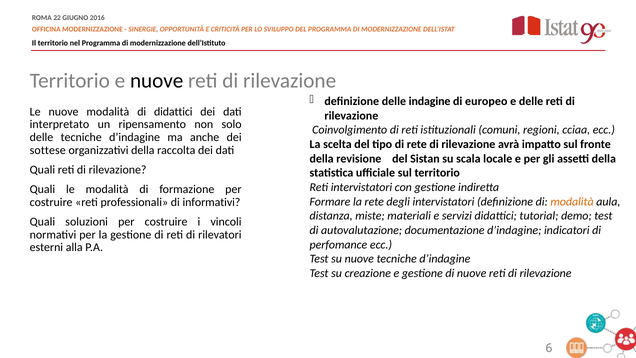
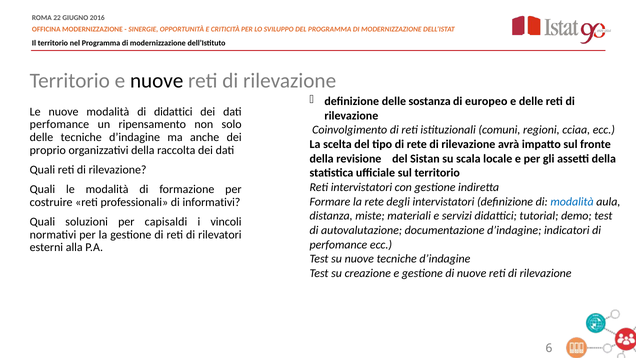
indagine: indagine -> sostanza (430, 101)
interpretato: interpretato -> perfomance (59, 124)
sottese: sottese -> proprio (48, 150)
modalità colour: orange -> blue (572, 201)
soluzioni per costruire: costruire -> capisaldi (166, 222)
